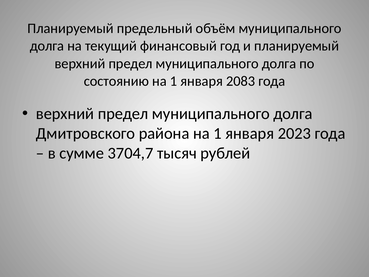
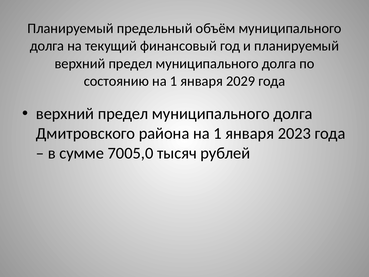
2083: 2083 -> 2029 (241, 81)
3704,7: 3704,7 -> 7005,0 (130, 153)
